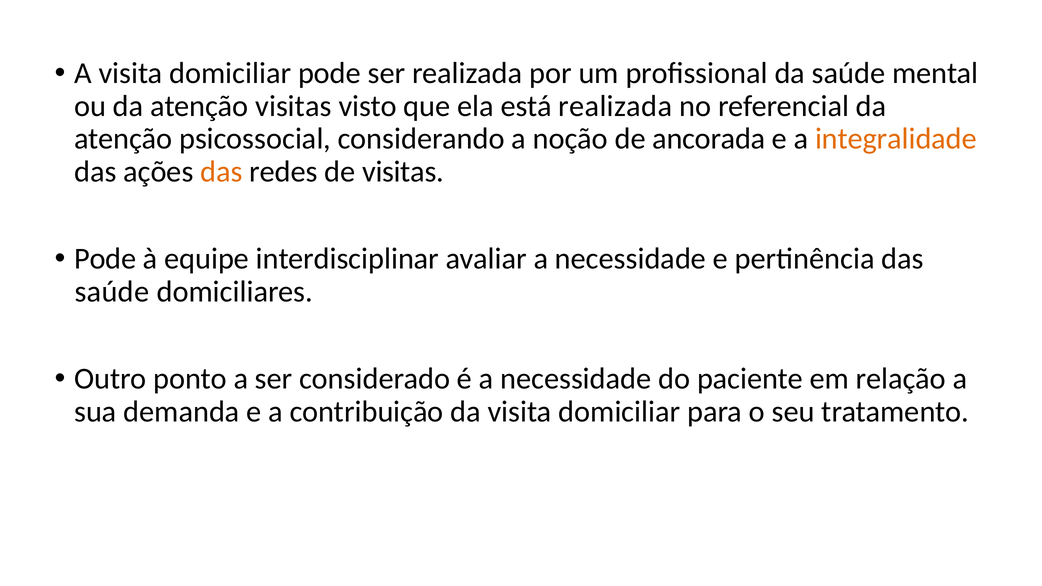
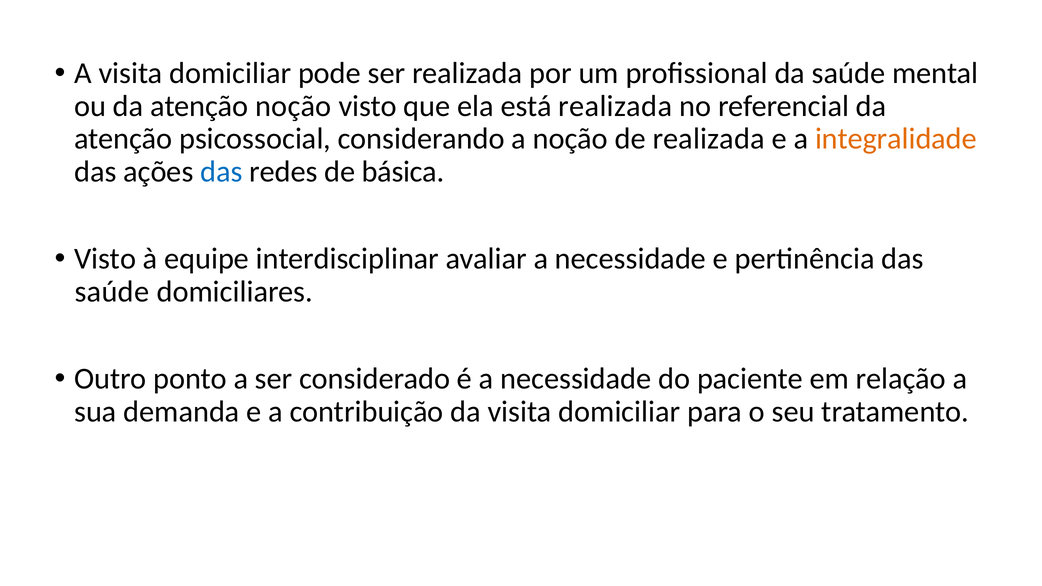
atenção visitas: visitas -> noção (293, 106)
de ancorada: ancorada -> realizada (709, 139)
das colour: orange -> blue (221, 172)
de visitas: visitas -> básica (403, 172)
Pode: Pode -> Visto (105, 259)
